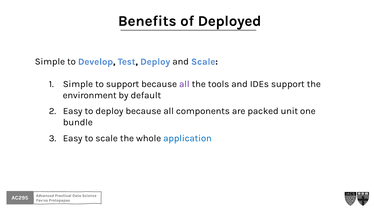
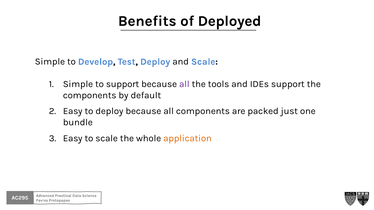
environment: environment -> components (90, 95)
unit: unit -> just (289, 111)
application colour: blue -> orange (188, 138)
